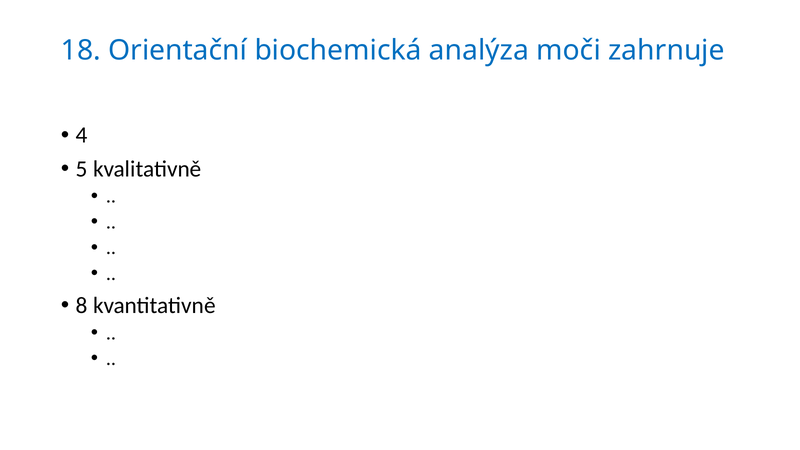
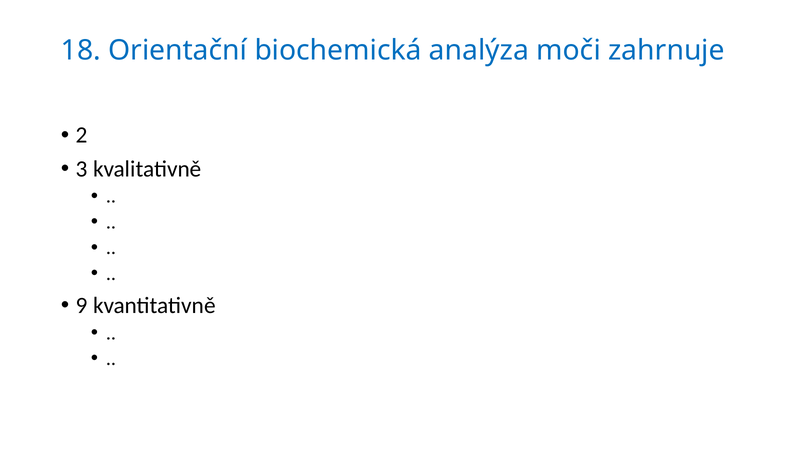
4: 4 -> 2 (82, 135)
5: 5 -> 3 (82, 169)
8: 8 -> 9 (82, 305)
